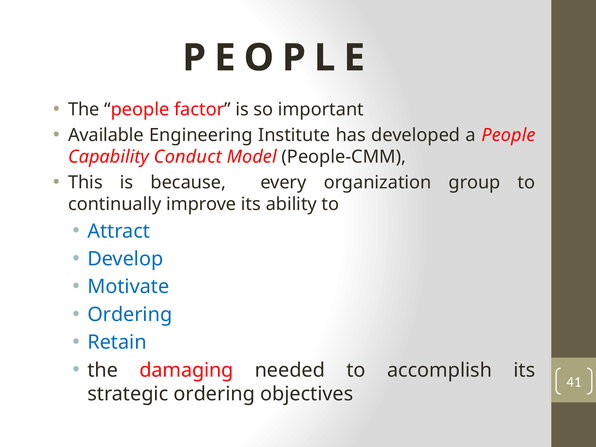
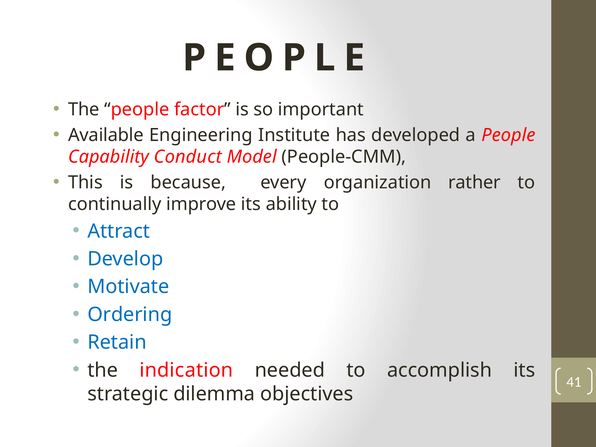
group: group -> rather (475, 182)
damaging: damaging -> indication (186, 370)
strategic ordering: ordering -> dilemma (214, 394)
